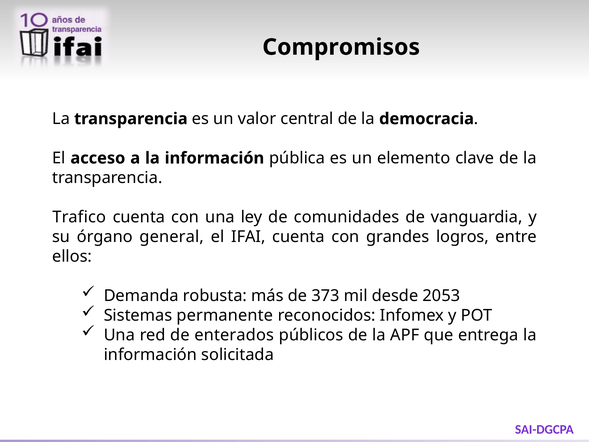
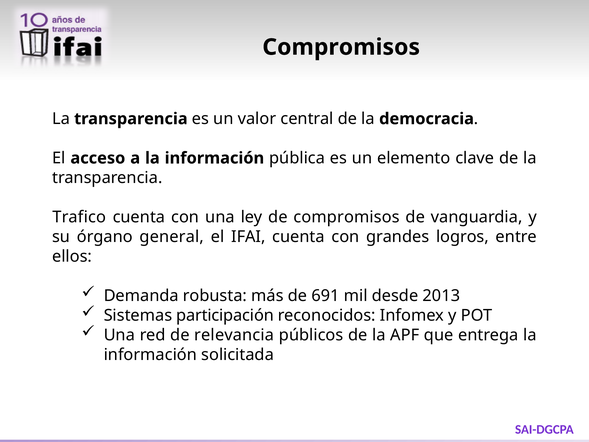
de comunidades: comunidades -> compromisos (347, 217)
373: 373 -> 691 (325, 296)
2053: 2053 -> 2013 (441, 296)
permanente: permanente -> participación (225, 315)
enterados: enterados -> relevancia (234, 335)
